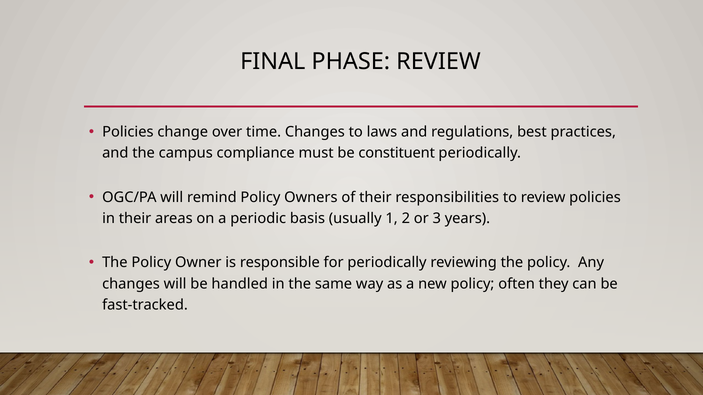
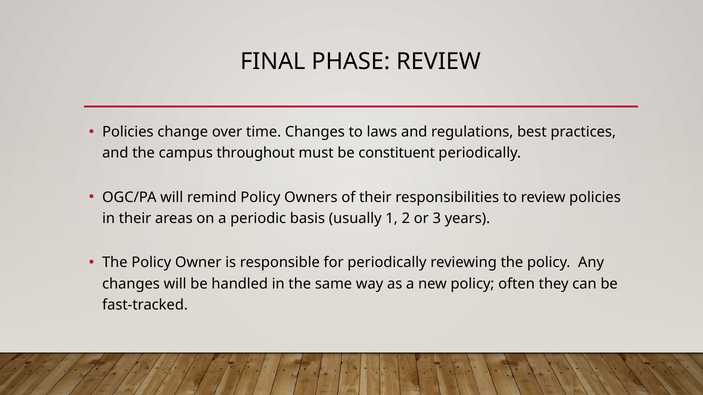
compliance: compliance -> throughout (256, 153)
